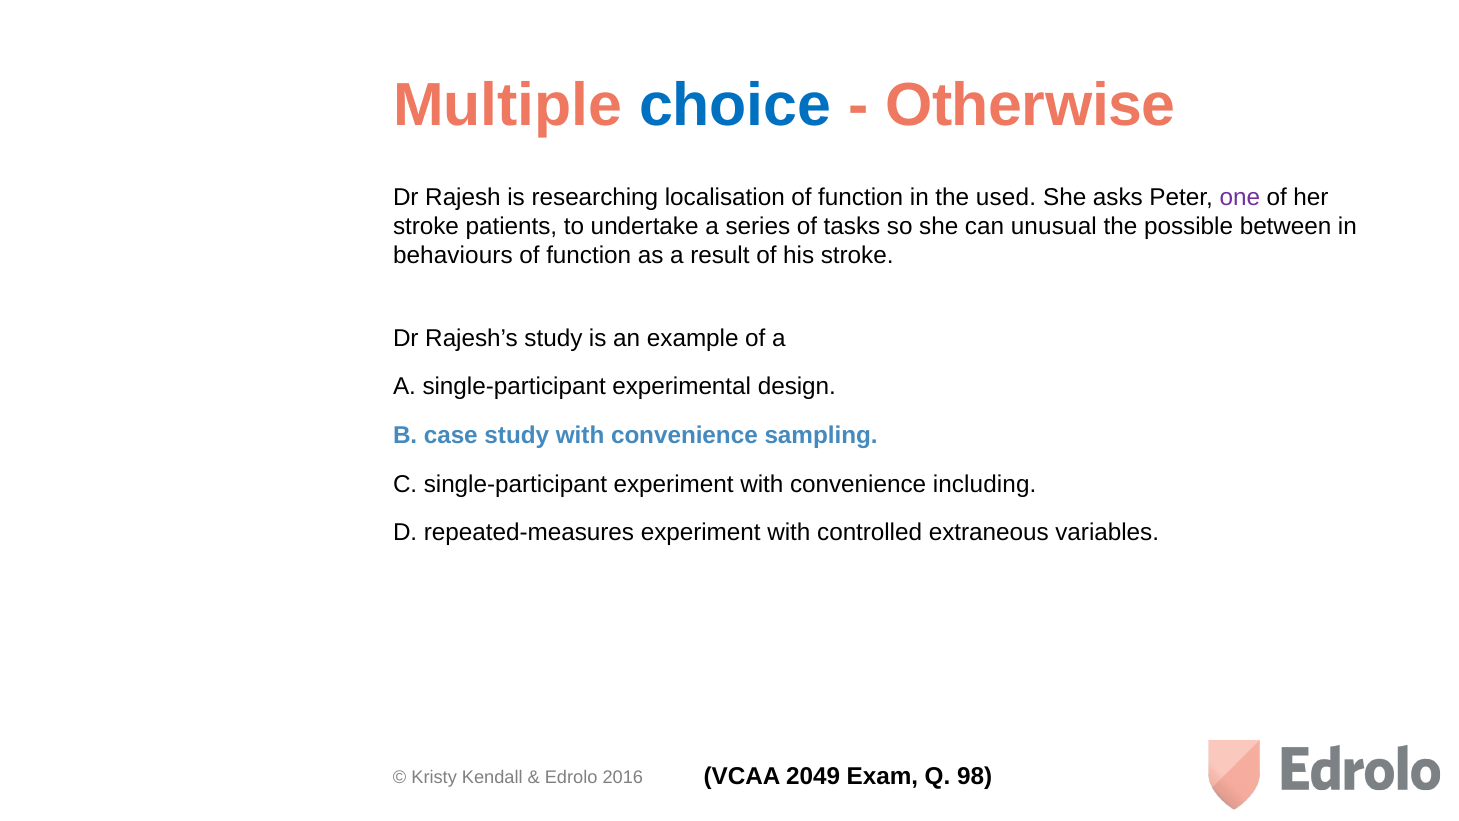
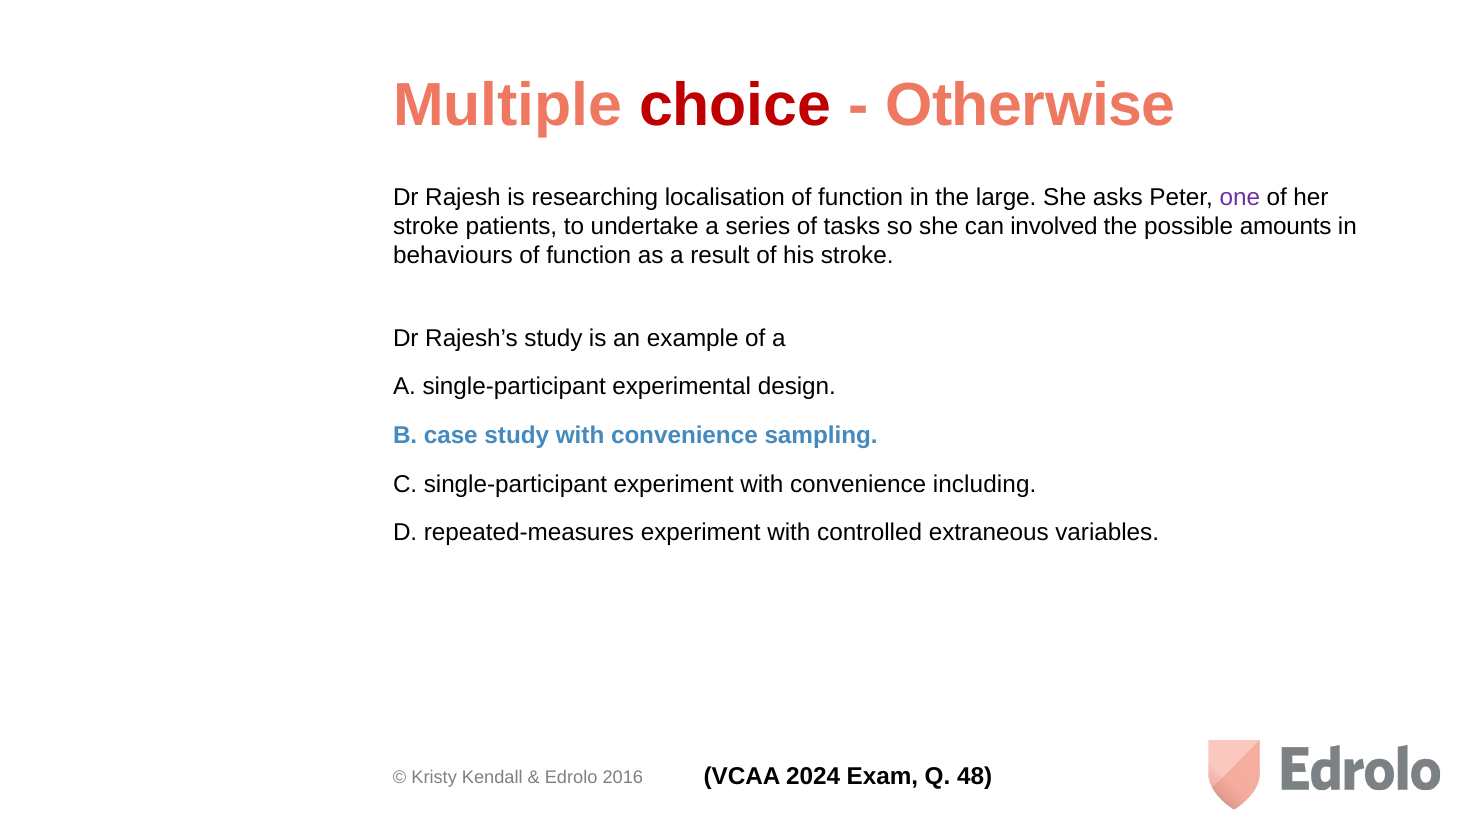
choice colour: blue -> red (735, 105)
used: used -> large (1006, 197)
unusual: unusual -> involved (1054, 226)
between: between -> amounts (1286, 226)
2049: 2049 -> 2024 (813, 776)
98: 98 -> 48 (975, 776)
